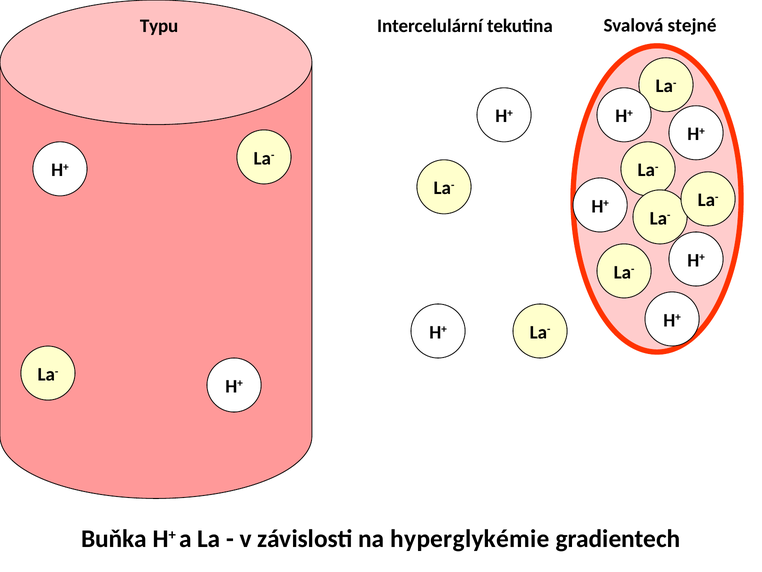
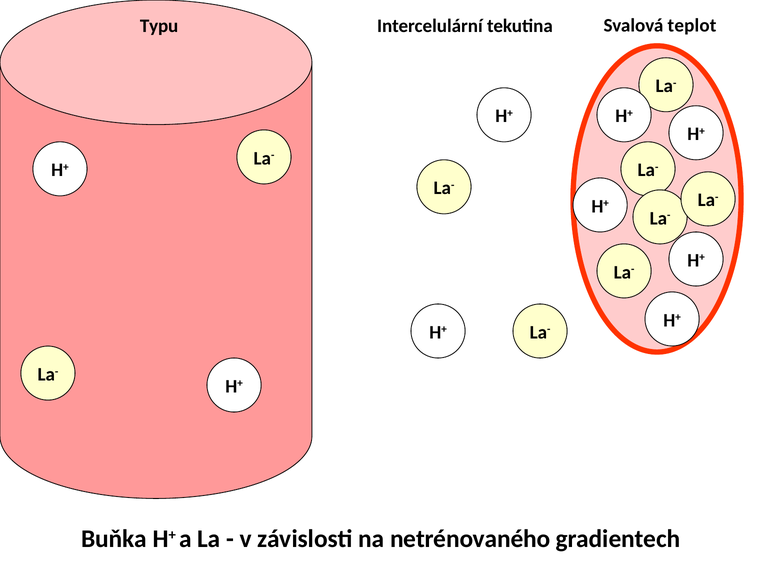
stejné: stejné -> teplot (692, 26)
hyperglykémie: hyperglykémie -> netrénovaného (470, 538)
